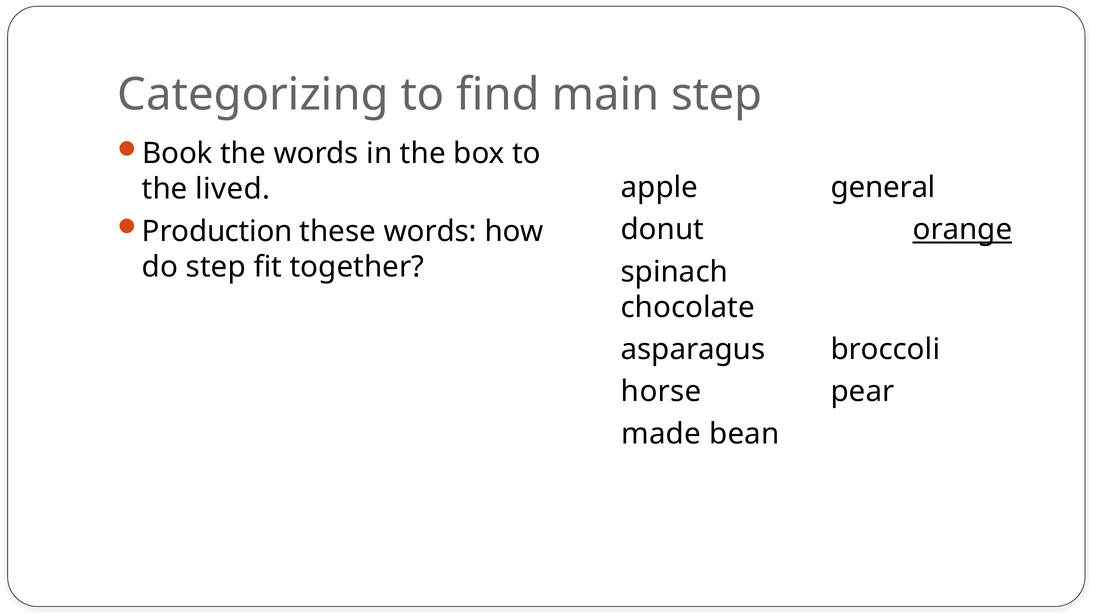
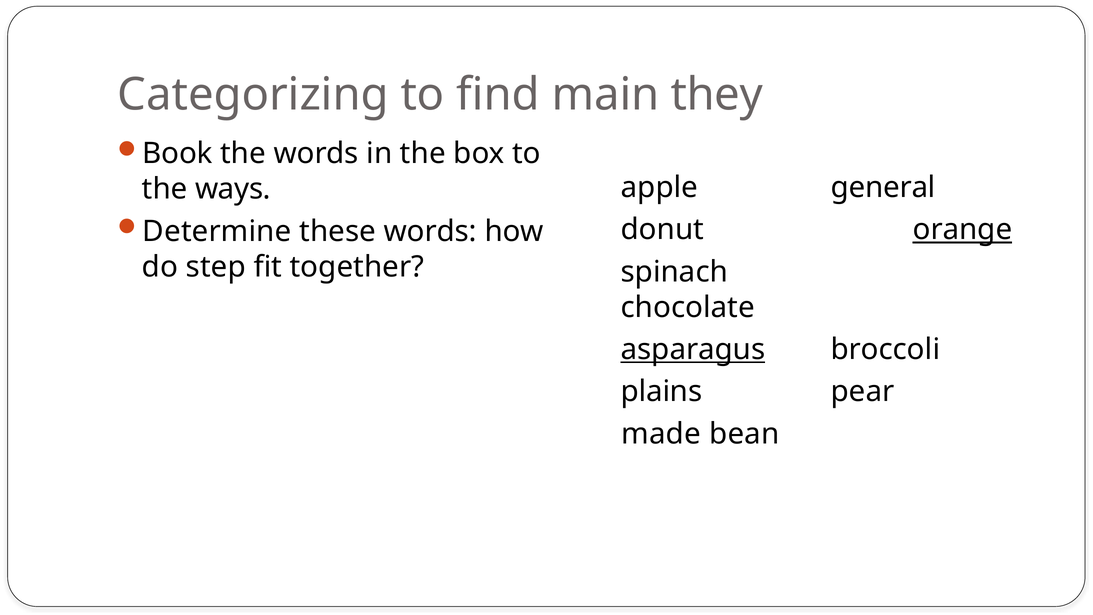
main step: step -> they (717, 95)
lived: lived -> ways (233, 189)
Production: Production -> Determine (217, 231)
asparagus underline: none -> present (693, 349)
horse: horse -> plains (661, 391)
